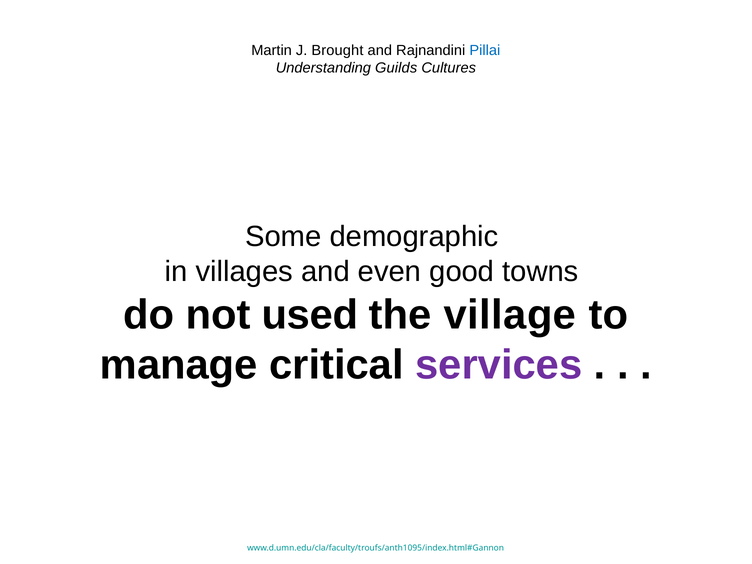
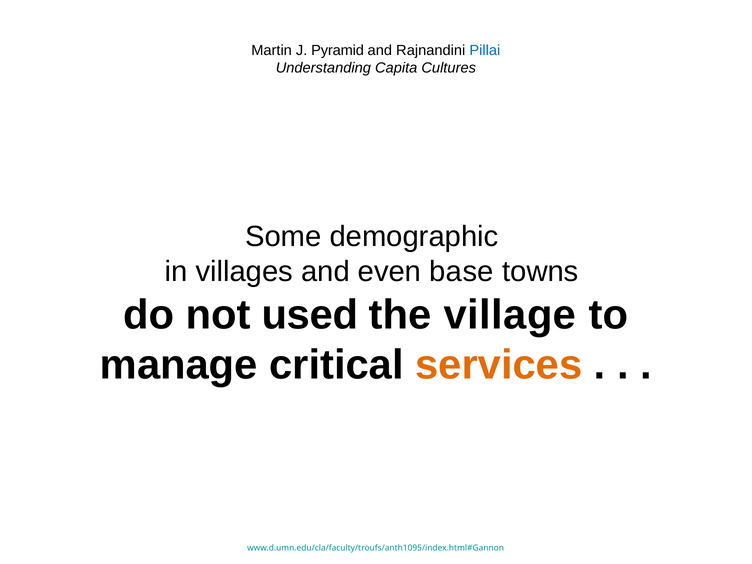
Brought: Brought -> Pyramid (338, 51)
Guilds: Guilds -> Capita (396, 68)
good: good -> base (462, 272)
services colour: purple -> orange (499, 365)
